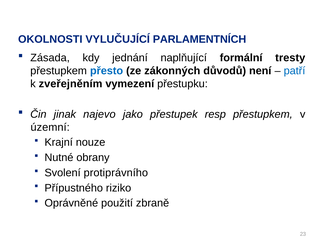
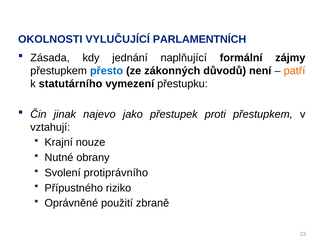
tresty: tresty -> zájmy (290, 58)
patří colour: blue -> orange (295, 71)
zveřejněním: zveřejněním -> statutárního (71, 84)
resp: resp -> proti (215, 114)
územní: územní -> vztahují (50, 127)
